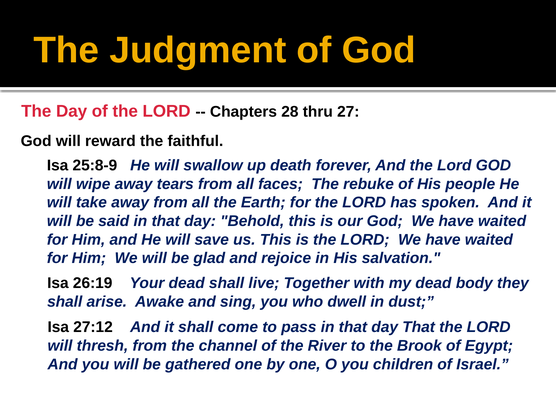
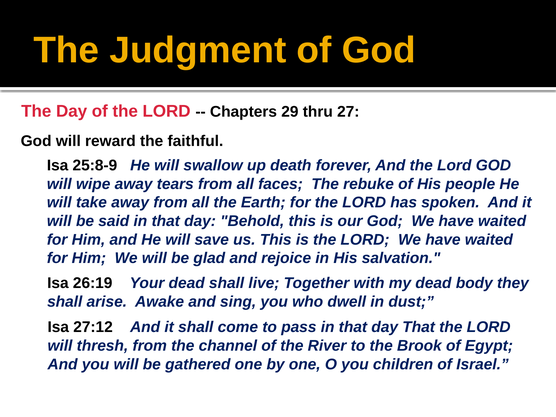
28: 28 -> 29 (290, 112)
